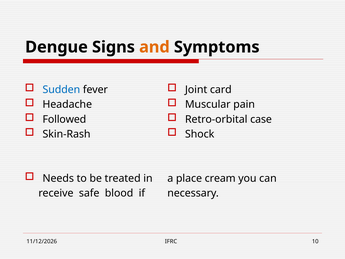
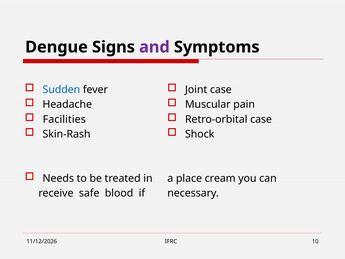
and colour: orange -> purple (154, 47)
Joint card: card -> case (221, 90)
Followed: Followed -> Facilities (64, 119)
